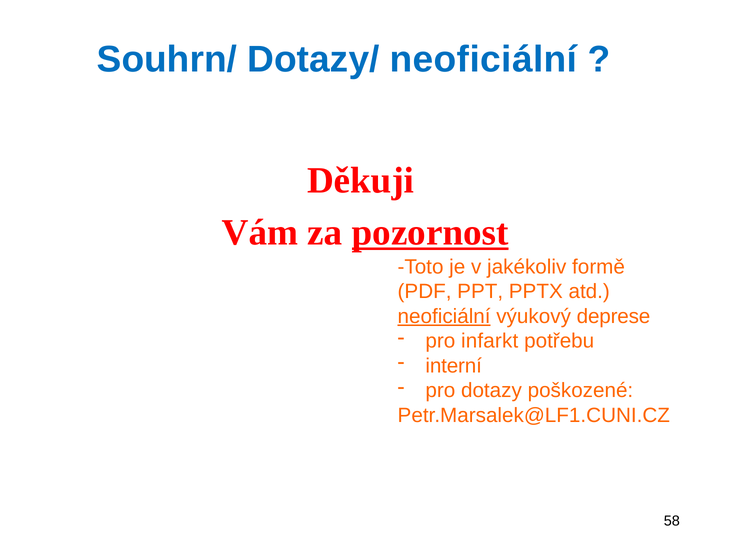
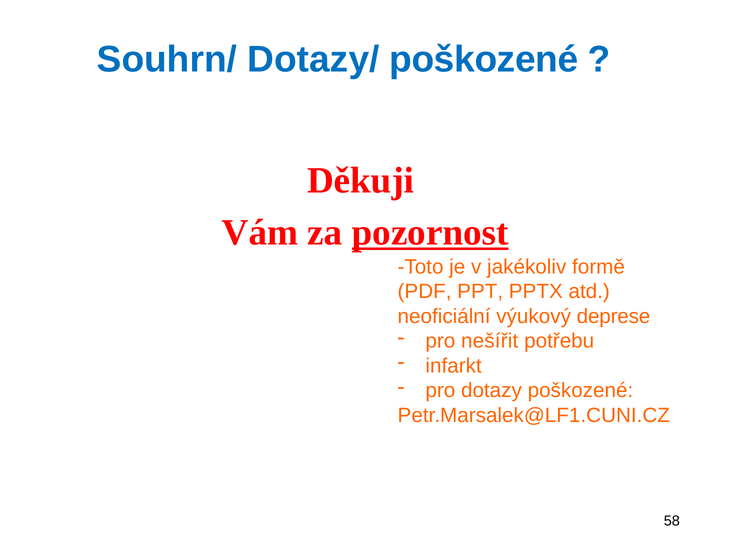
Dotazy/ neoficiální: neoficiální -> poškozené (484, 59)
neoficiální underline: present -> none (444, 316)
infarkt: infarkt -> nešířit (490, 341)
interní: interní -> infarkt (454, 366)
